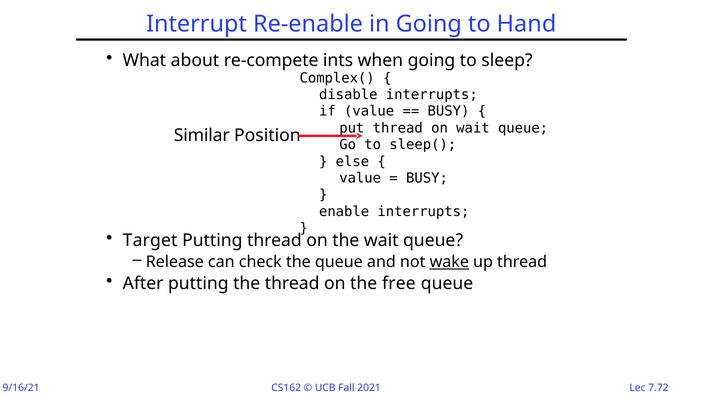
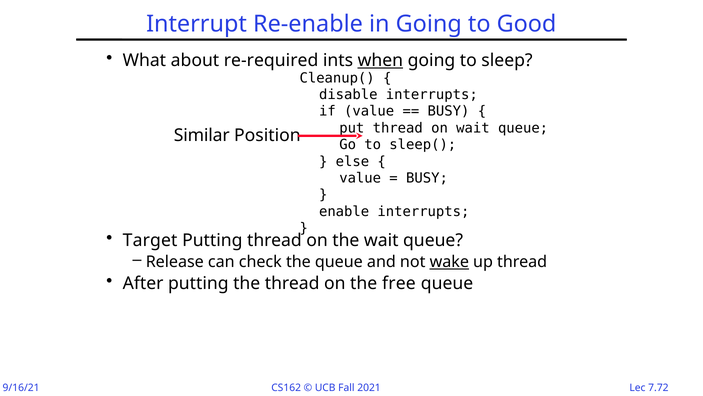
Hand: Hand -> Good (527, 24)
re-compete: re-compete -> re-required (271, 60)
when underline: none -> present (380, 60)
Complex(: Complex( -> Cleanup( (337, 78)
